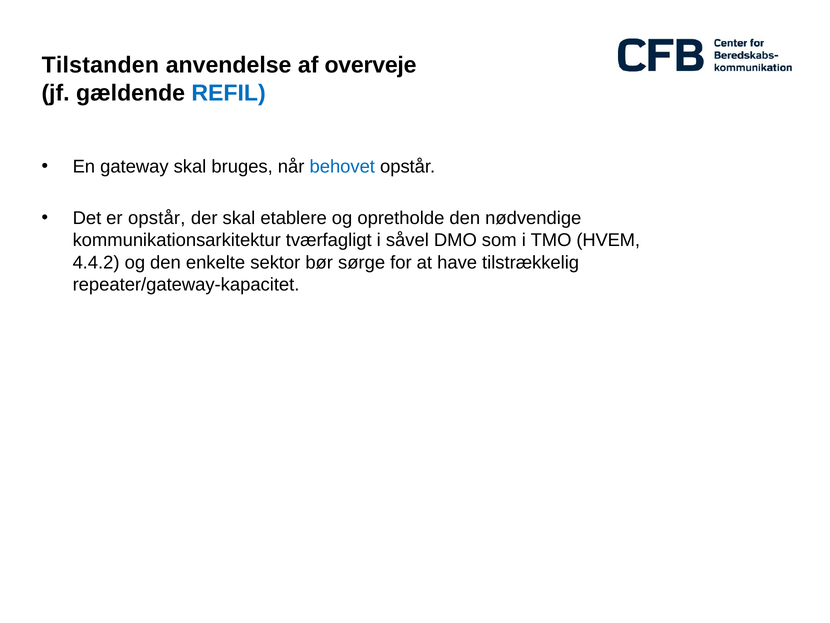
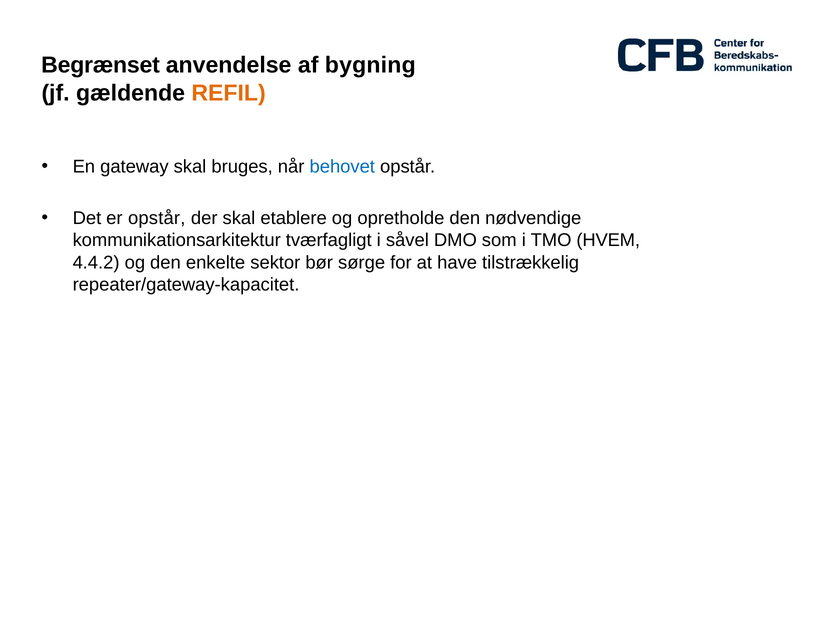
Tilstanden: Tilstanden -> Begrænset (101, 65)
overveje: overveje -> bygning (370, 65)
REFIL colour: blue -> orange (229, 93)
